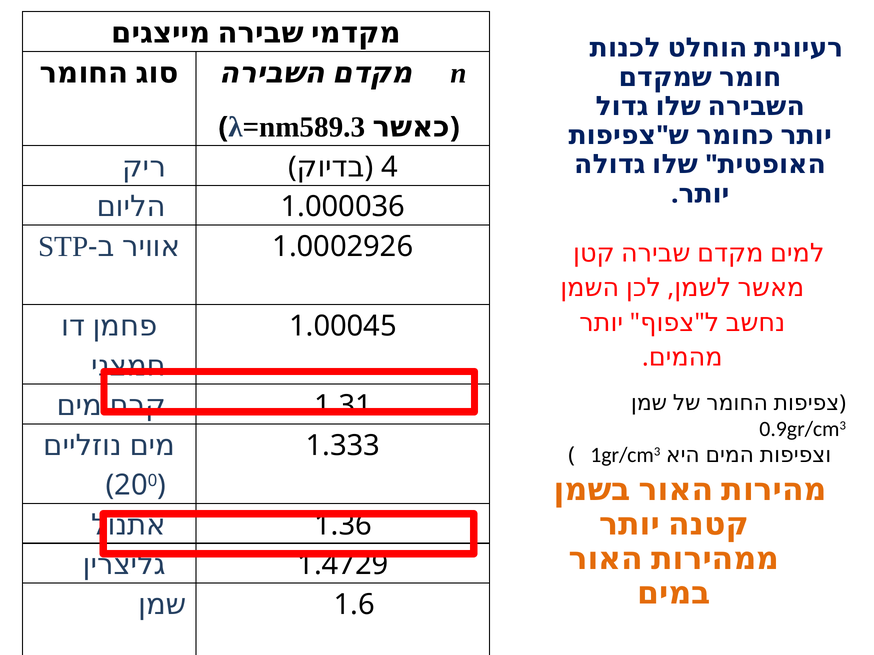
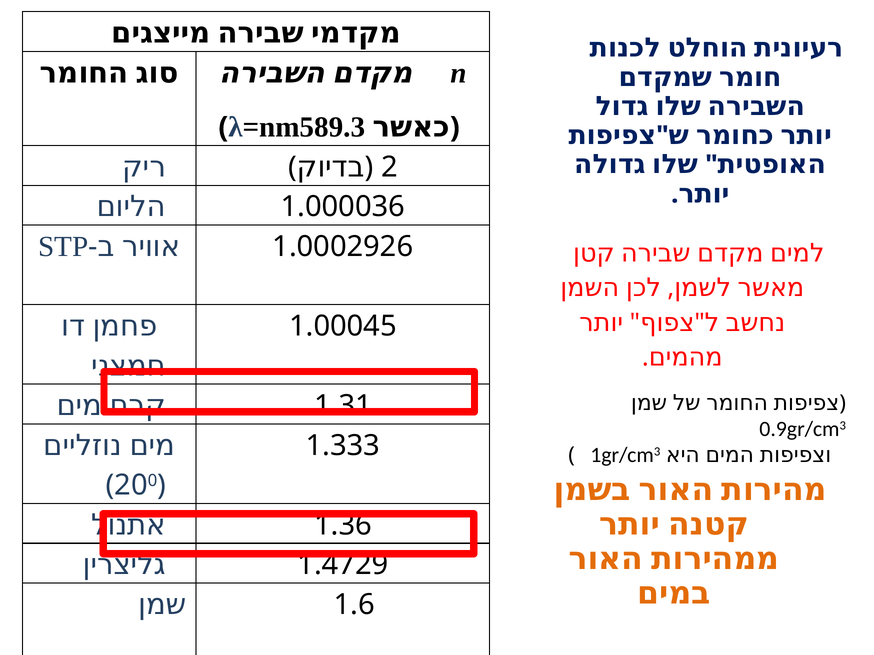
4: 4 -> 2 (389, 167)
